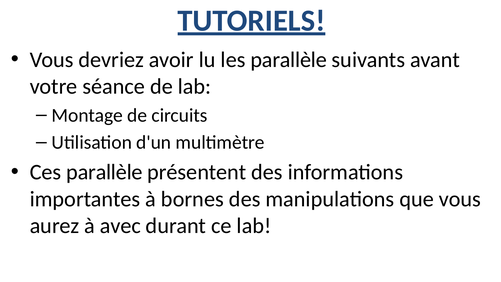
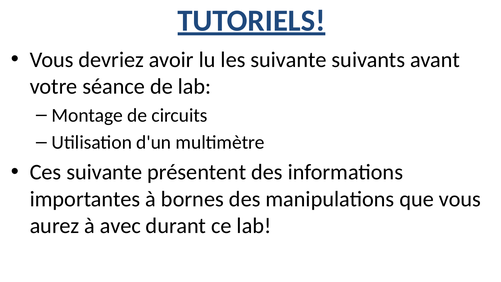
les parallèle: parallèle -> suivante (289, 60)
Ces parallèle: parallèle -> suivante (104, 172)
